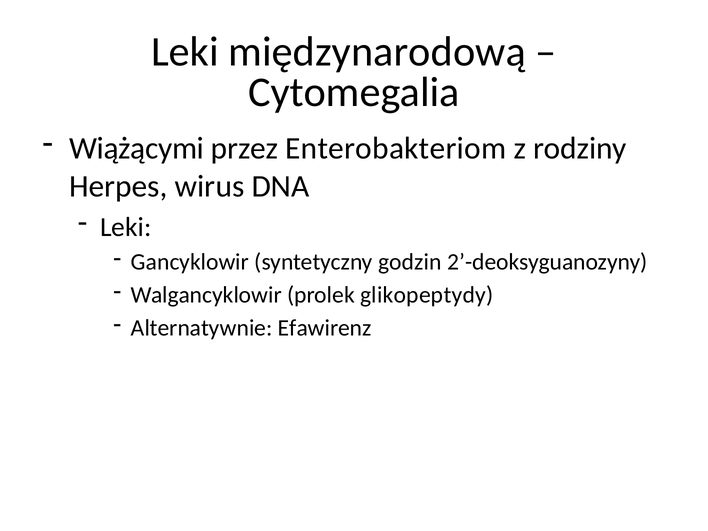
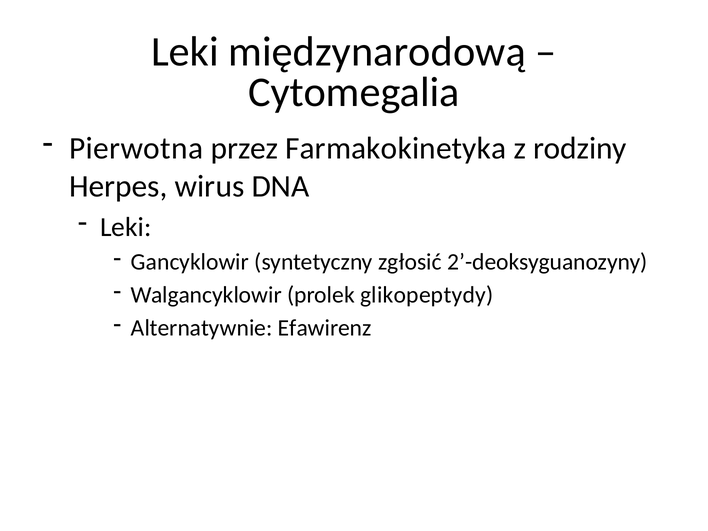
Wiążącymi: Wiążącymi -> Pierwotna (136, 149)
Enterobakteriom: Enterobakteriom -> Farmakokinetyka (396, 149)
godzin: godzin -> zgłosić (410, 262)
